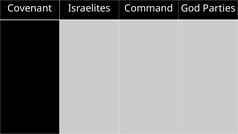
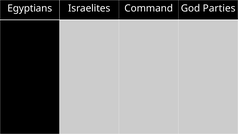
Covenant: Covenant -> Egyptians (30, 8)
